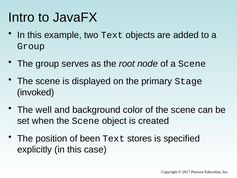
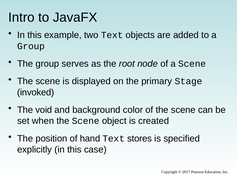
well: well -> void (44, 110)
been: been -> hand (90, 138)
